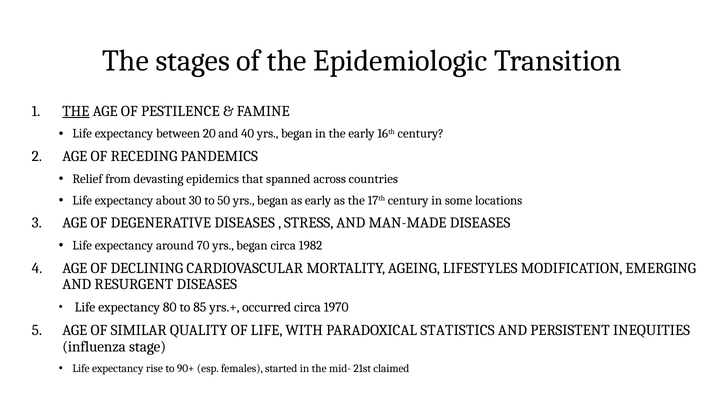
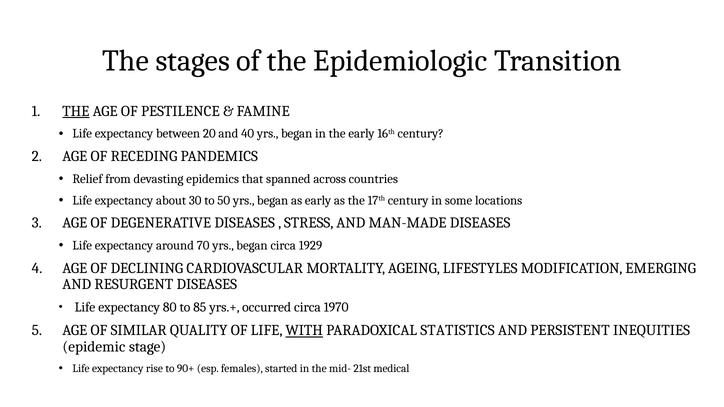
1982: 1982 -> 1929 (311, 246)
WITH underline: none -> present (304, 331)
influenza: influenza -> epidemic (94, 347)
claimed: claimed -> medical (391, 369)
